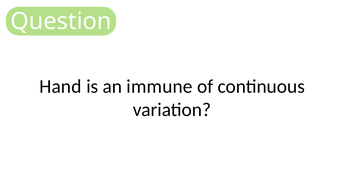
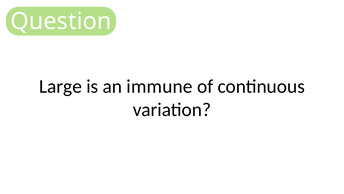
Hand: Hand -> Large (60, 86)
